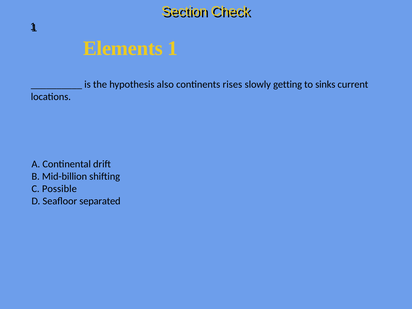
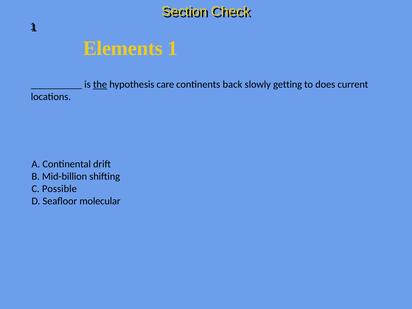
the underline: none -> present (100, 84)
also: also -> care (165, 84)
rises: rises -> back (232, 84)
sinks: sinks -> does (325, 84)
separated: separated -> molecular (100, 201)
